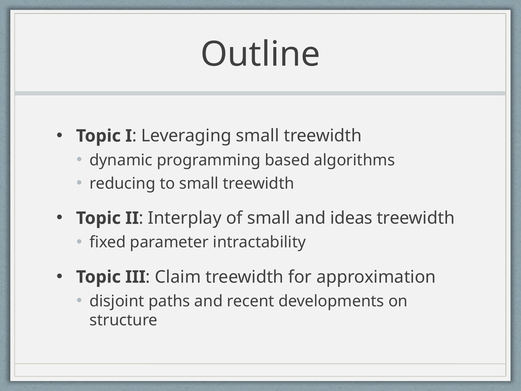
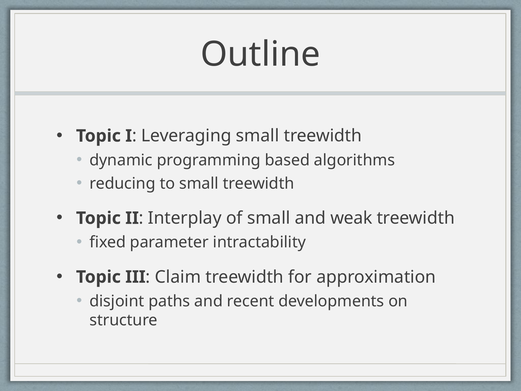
ideas: ideas -> weak (351, 218)
